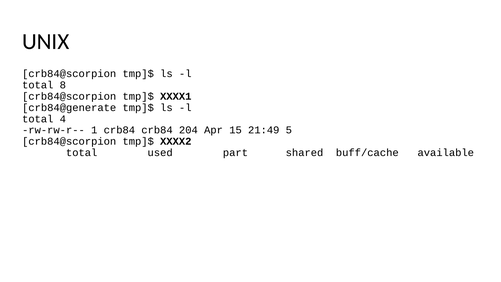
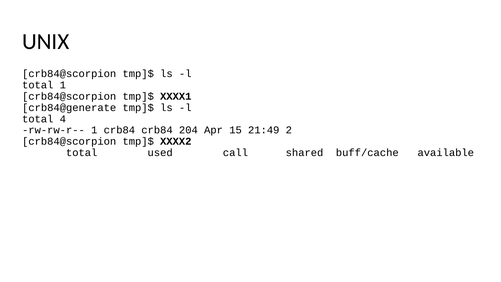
total 8: 8 -> 1 (63, 85)
5: 5 -> 2 (289, 130)
part: part -> call (235, 153)
